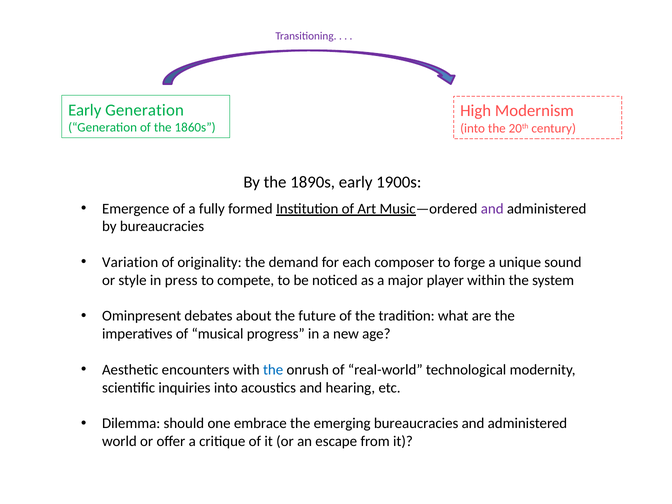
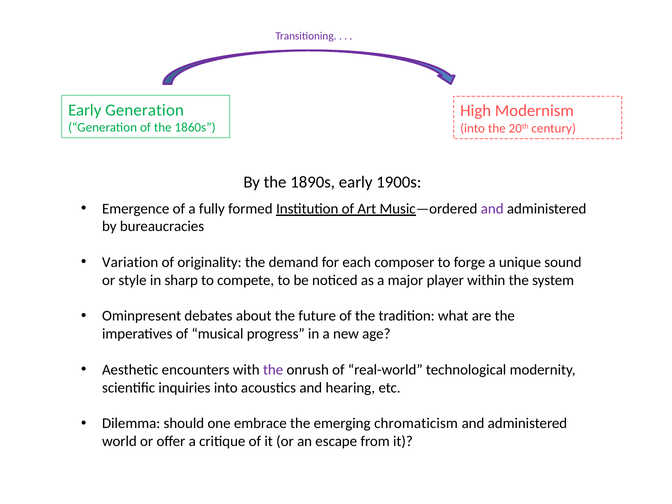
press: press -> sharp (181, 280)
the colour: blue -> purple (273, 370)
emerging bureaucracies: bureaucracies -> chromaticism (416, 424)
